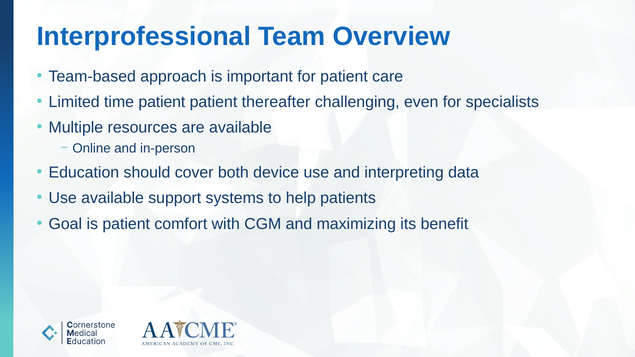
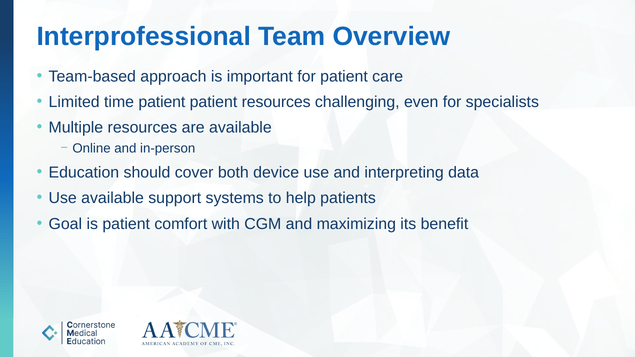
patient thereafter: thereafter -> resources (276, 102)
